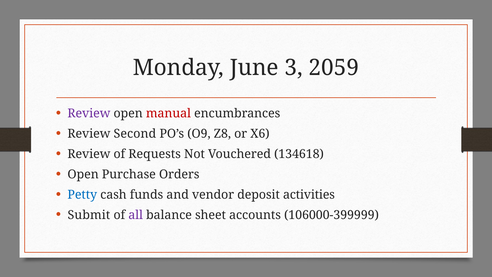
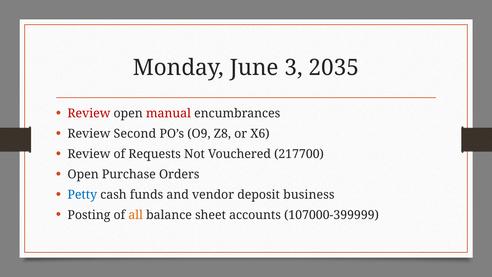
2059: 2059 -> 2035 (334, 68)
Review colour: purple -> red (89, 113)
134618: 134618 -> 217700 (299, 154)
activities: activities -> business (309, 194)
Submit: Submit -> Posting (89, 215)
all colour: purple -> orange (136, 215)
106000-399999: 106000-399999 -> 107000-399999 (331, 215)
